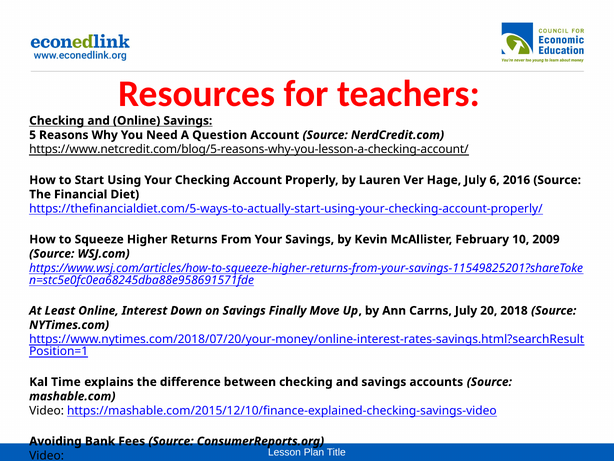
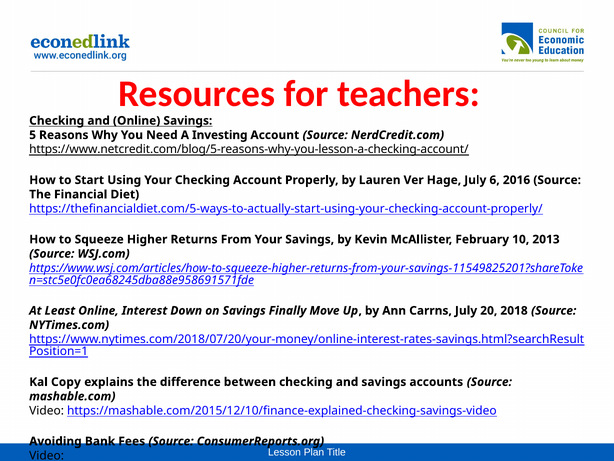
Question: Question -> Investing (220, 135)
2009: 2009 -> 2013 (546, 239)
Time: Time -> Copy (66, 382)
